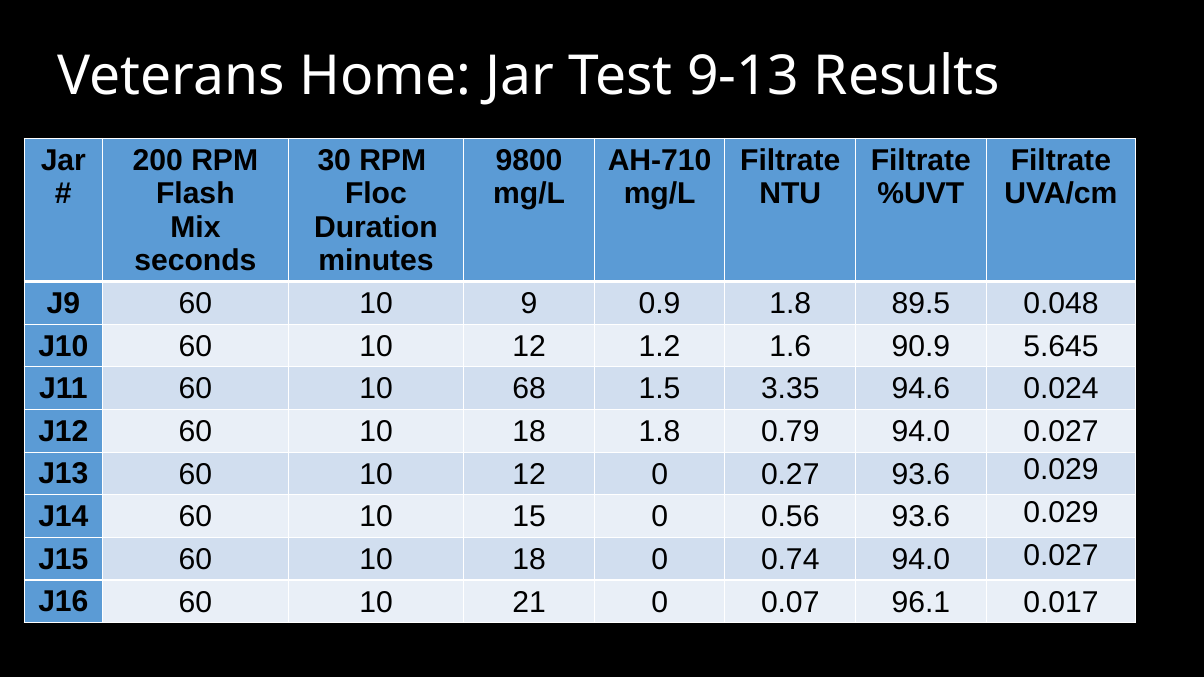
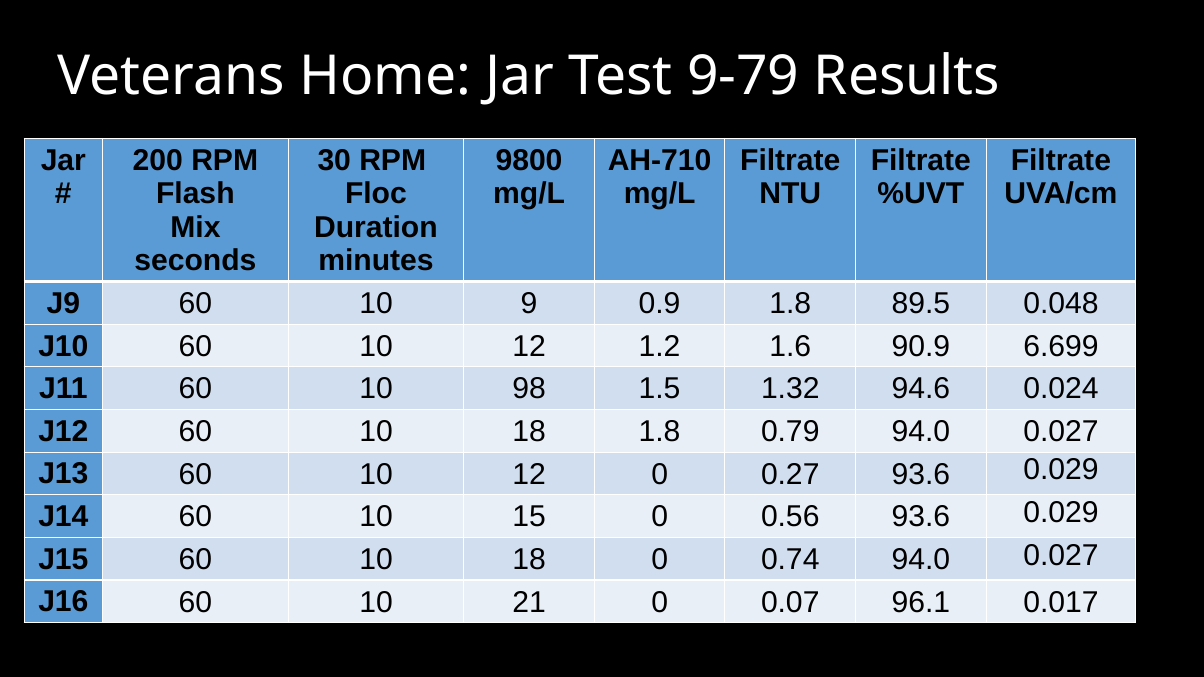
9-13: 9-13 -> 9-79 (743, 77)
5.645: 5.645 -> 6.699 (1061, 347)
68: 68 -> 98 (529, 389)
3.35: 3.35 -> 1.32 (790, 389)
